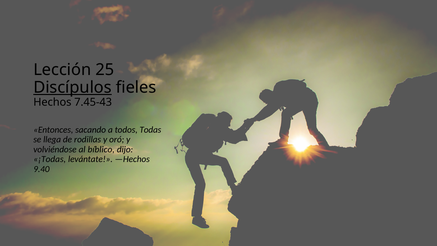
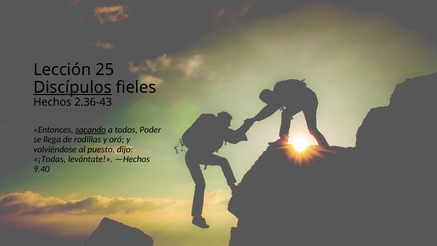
7.45-43: 7.45-43 -> 2.36-43 (93, 102)
sacando underline: none -> present (91, 130)
Todas: Todas -> Poder (150, 130)
bíblico: bíblico -> puesto (101, 149)
